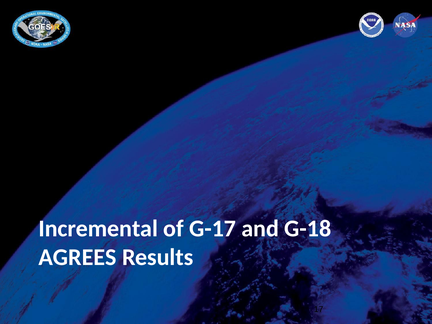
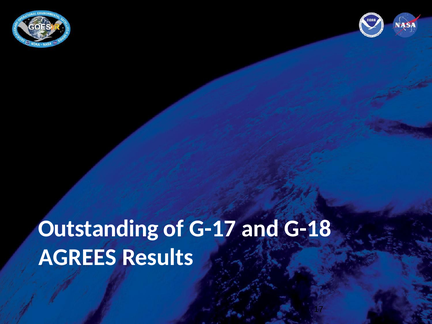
Incremental: Incremental -> Outstanding (98, 229)
